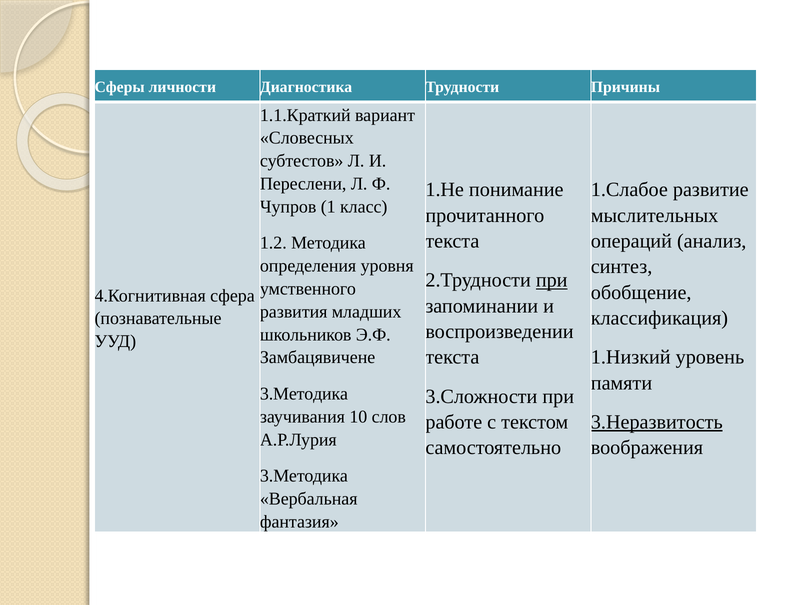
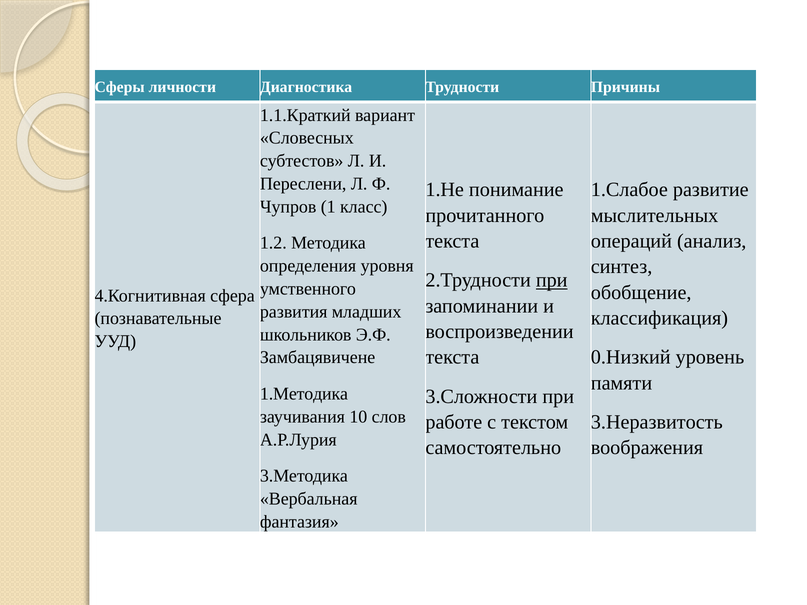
1.Низкий: 1.Низкий -> 0.Низкий (631, 357)
3.Методика: 3.Методика -> 1.Методика (304, 394)
3.Неразвитость underline: present -> none (657, 422)
